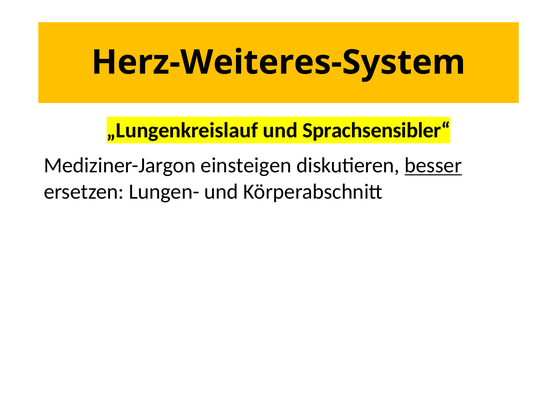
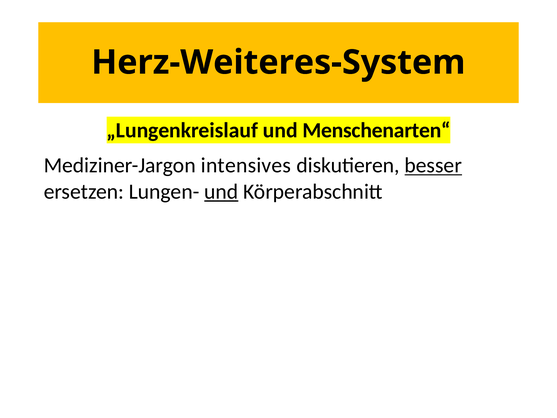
Sprachsensibler“: Sprachsensibler“ -> Menschenarten“ (377, 130)
einsteigen: einsteigen -> intensives (246, 165)
und underline: none -> present (221, 191)
